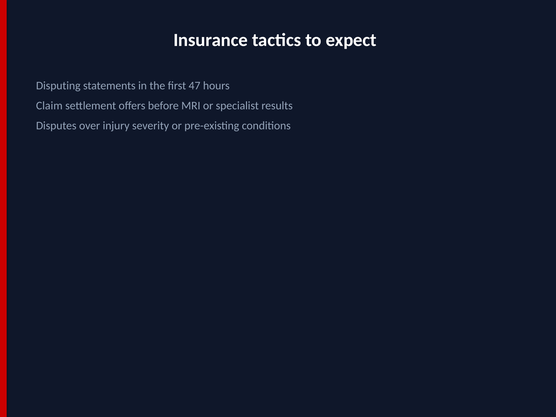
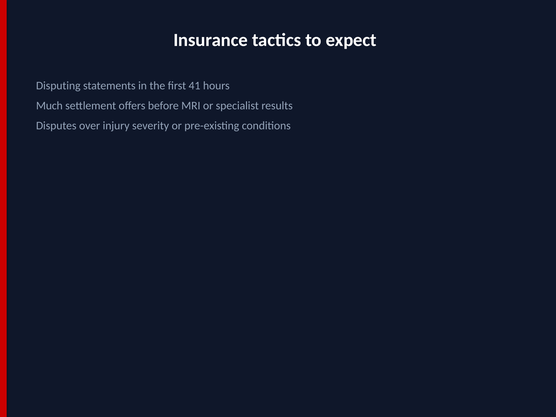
47: 47 -> 41 (195, 86)
Claim: Claim -> Much (49, 106)
